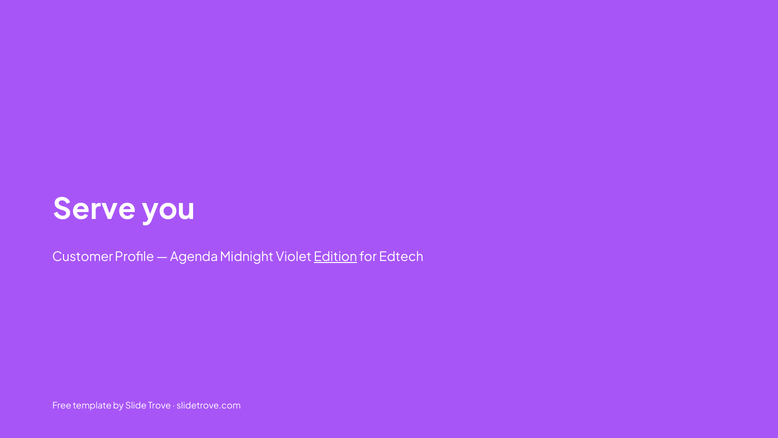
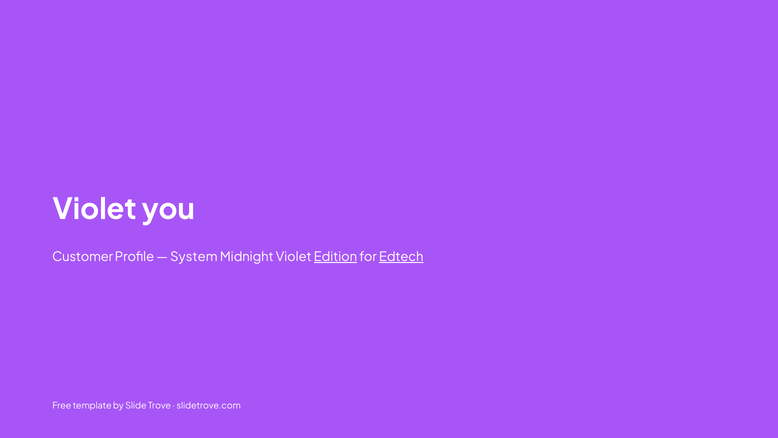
Serve: Serve -> Violet (94, 209)
Agenda: Agenda -> System (194, 257)
Edtech underline: none -> present (401, 257)
